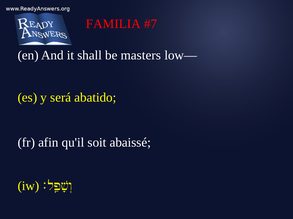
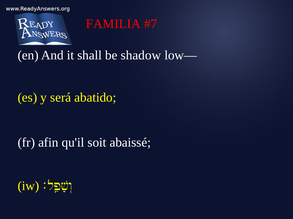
masters: masters -> shadow (141, 55)
